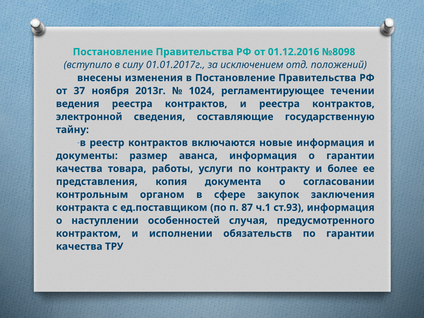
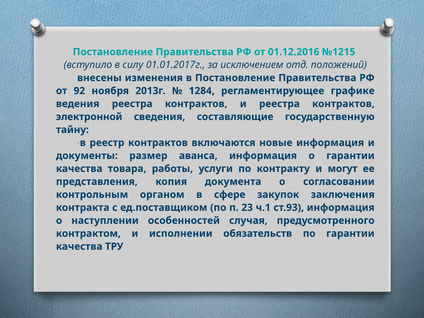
№8098: №8098 -> №1215 (339, 52)
37: 37 -> 92 (79, 91)
1024: 1024 -> 1284 (202, 91)
течении: течении -> графике (353, 91)
более: более -> могут (343, 169)
87: 87 -> 23 (247, 208)
